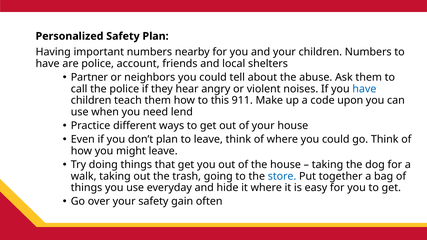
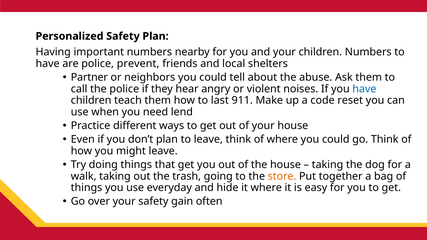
account: account -> prevent (138, 64)
this: this -> last (220, 100)
upon: upon -> reset (350, 100)
store colour: blue -> orange (282, 176)
